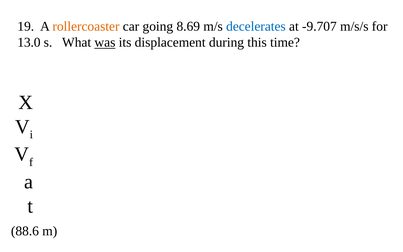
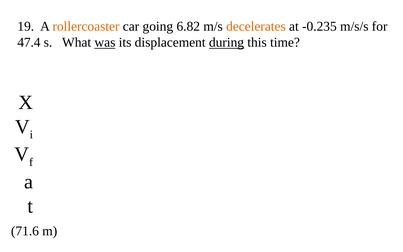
8.69: 8.69 -> 6.82 (188, 26)
decelerates colour: blue -> orange (256, 26)
-9.707: -9.707 -> -0.235 (319, 26)
13.0: 13.0 -> 47.4 (29, 43)
during underline: none -> present (226, 43)
88.6: 88.6 -> 71.6 (25, 231)
